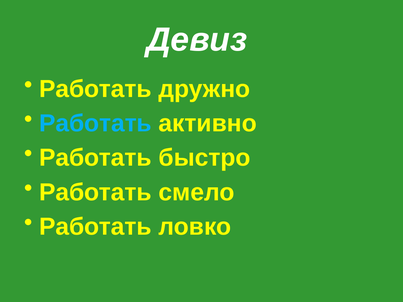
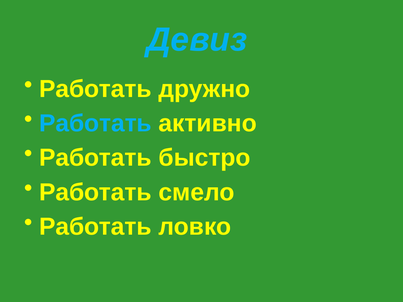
Девиз colour: white -> light blue (197, 40)
